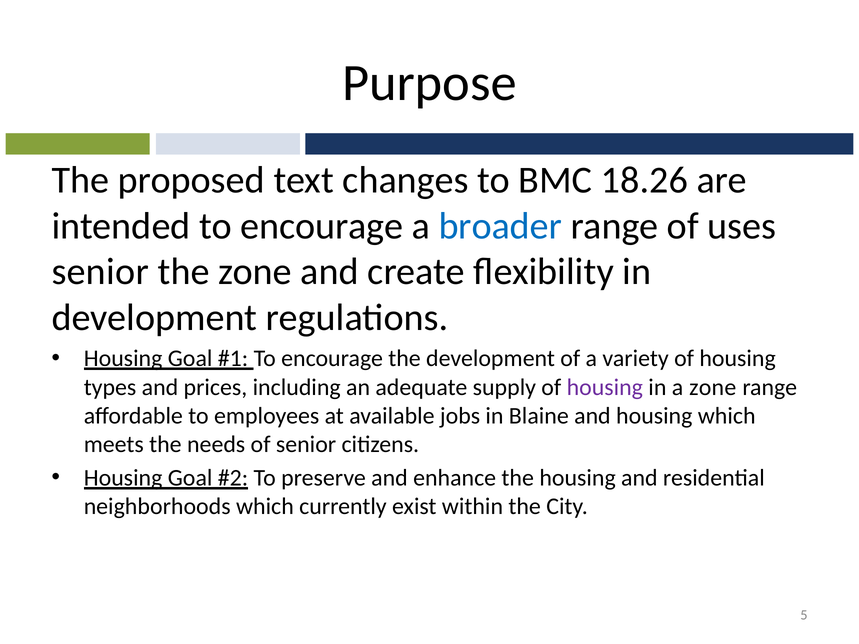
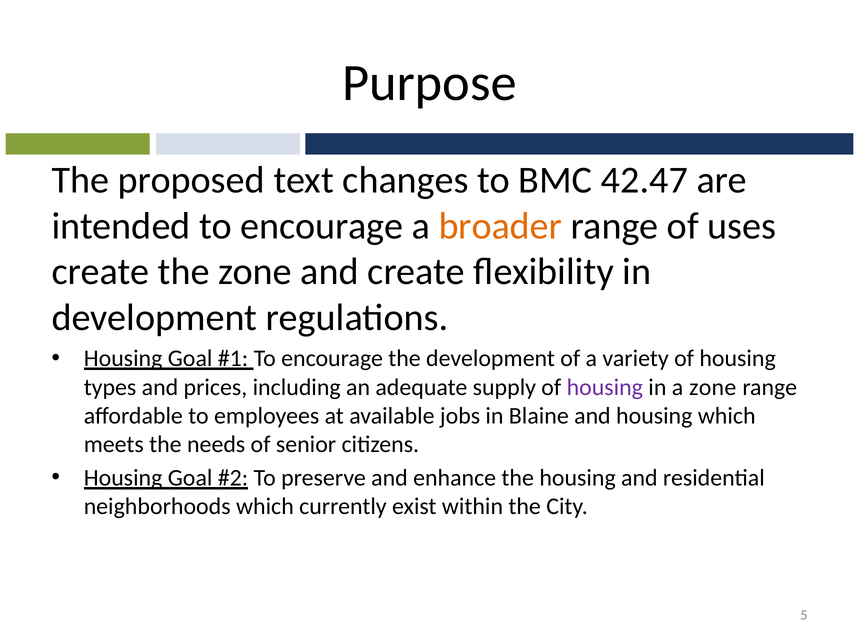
18.26: 18.26 -> 42.47 (644, 180)
broader colour: blue -> orange (500, 226)
senior: senior -> create (100, 272)
